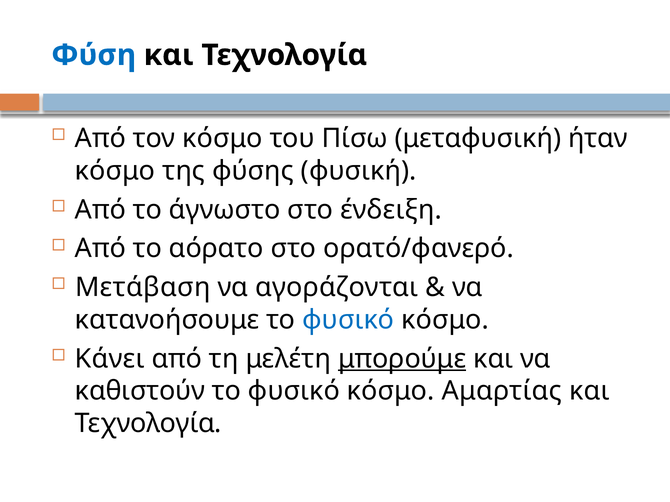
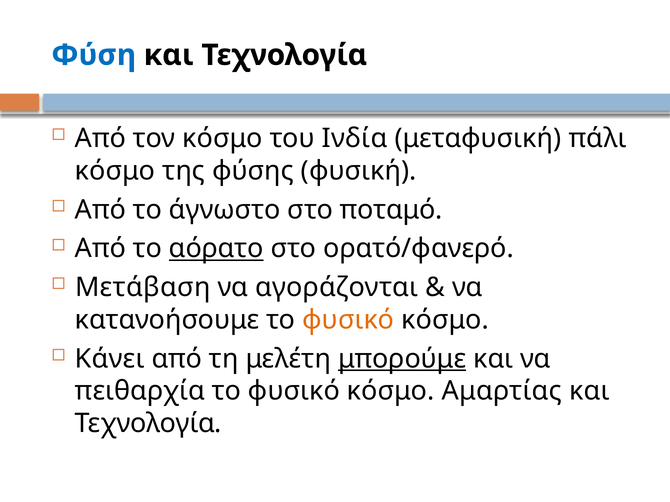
Πίσω: Πίσω -> Ινδία (355, 139)
ήταν: ήταν -> πάλι (598, 139)
ένδειξη: ένδειξη -> ποταμό (391, 210)
αόρατο underline: none -> present (216, 249)
φυσικό colour: blue -> orange (348, 320)
καθιστούν: καθιστούν -> πειθαρχία (140, 391)
